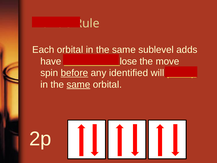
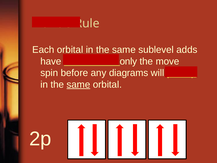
lose: lose -> only (128, 61)
before underline: present -> none (74, 73)
identified: identified -> diagrams (129, 73)
